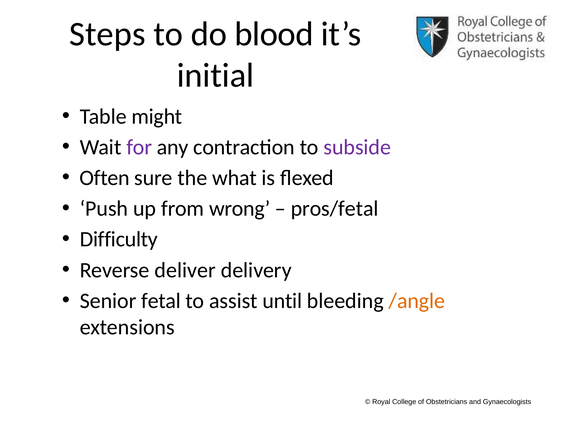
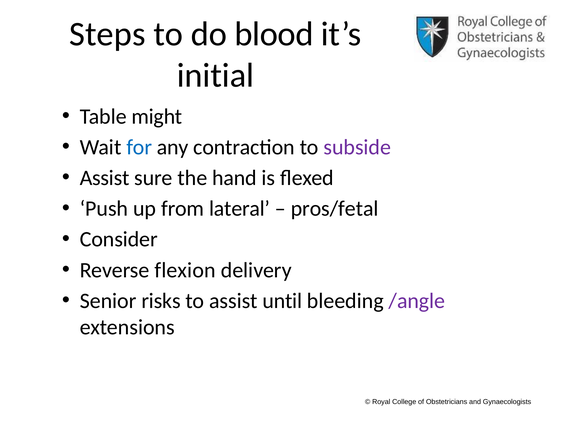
for colour: purple -> blue (139, 147)
Often: Often -> Assist (105, 178)
what: what -> hand (235, 178)
wrong: wrong -> lateral (240, 209)
Difficulty: Difficulty -> Consider (119, 239)
deliver: deliver -> flexion (185, 270)
fetal: fetal -> risks (161, 301)
/angle colour: orange -> purple (417, 301)
